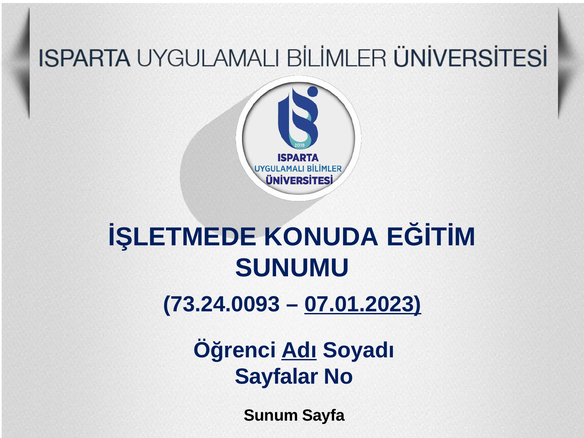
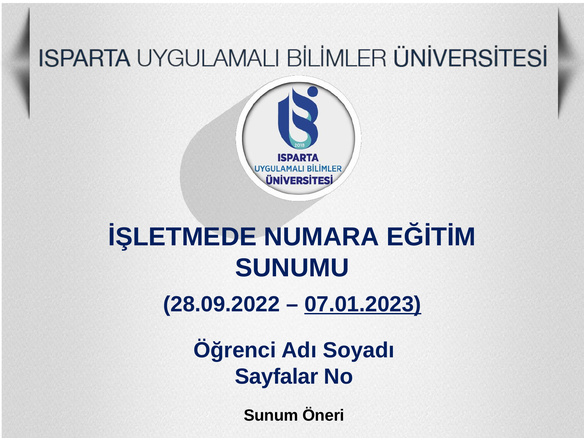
KONUDA: KONUDA -> NUMARA (322, 237)
73.24.0093: 73.24.0093 -> 28.09.2022 (222, 304)
Adı underline: present -> none (299, 350)
Sayfa: Sayfa -> Öneri (323, 415)
